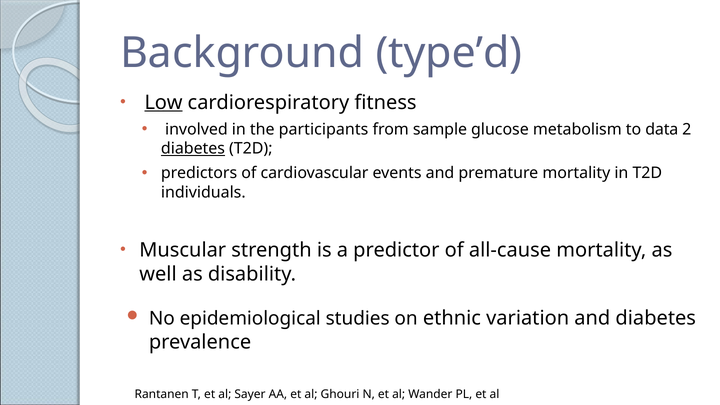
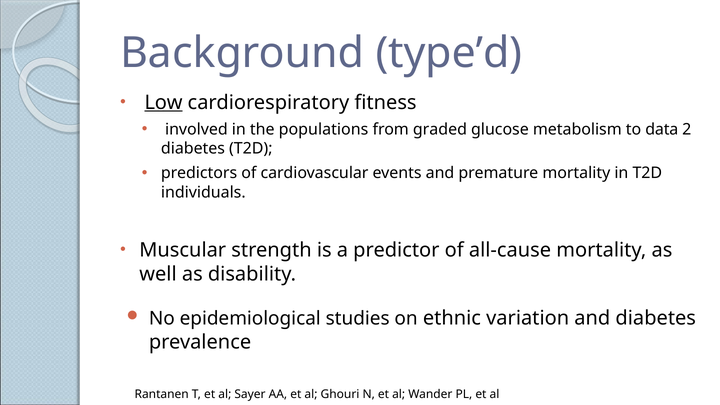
participants: participants -> populations (324, 129)
sample: sample -> graded (440, 129)
diabetes underline: present -> none (193, 149)
